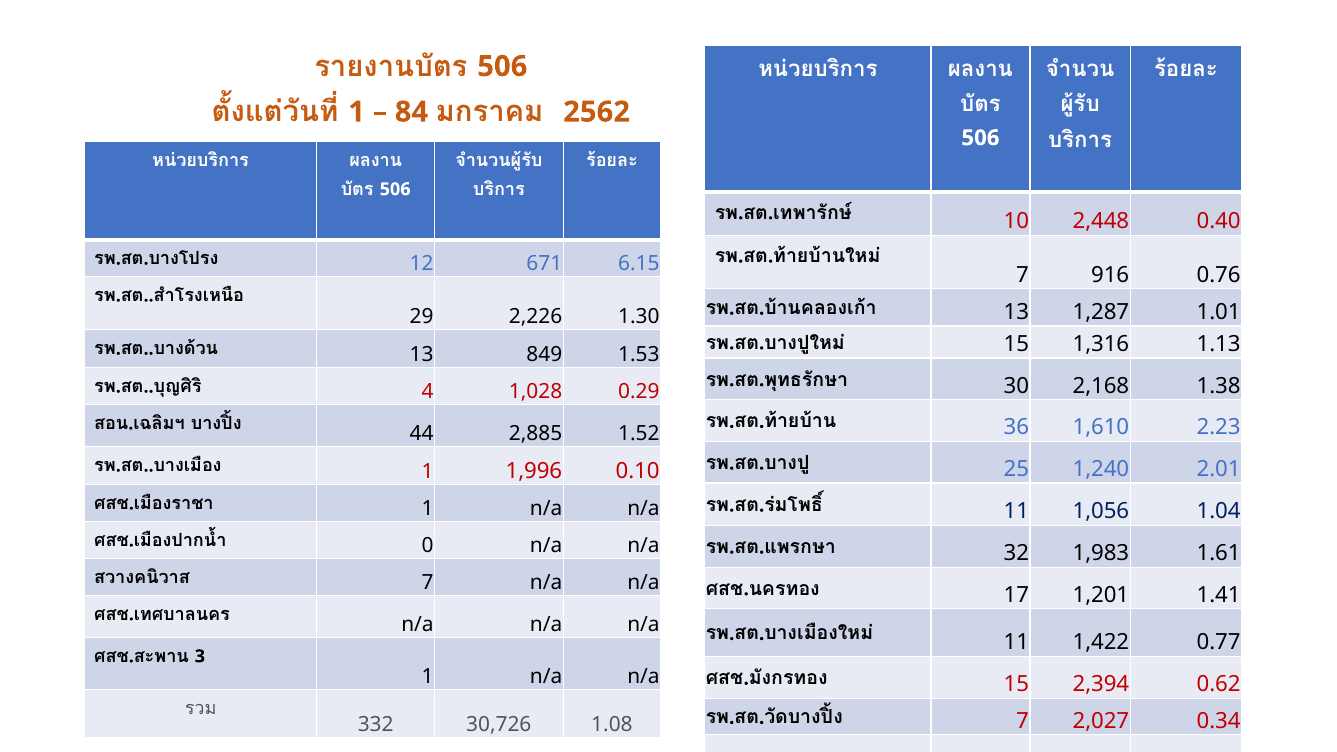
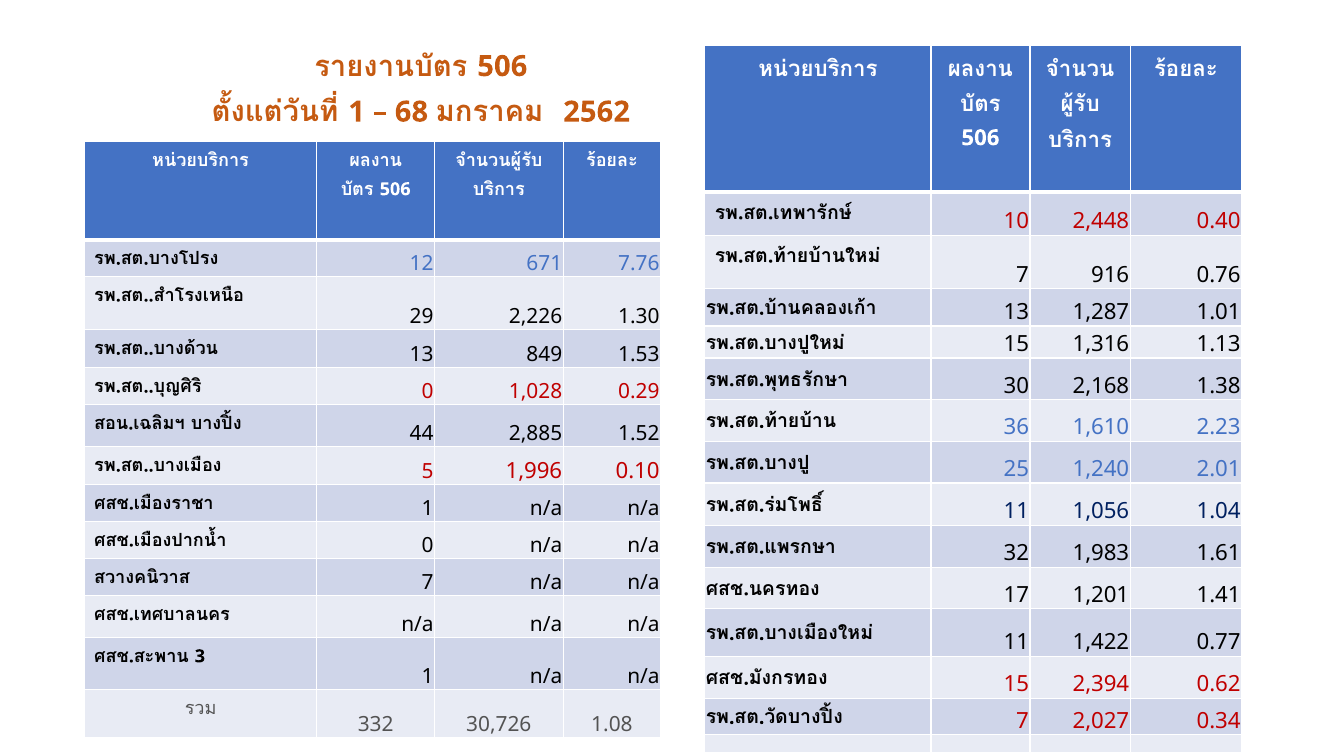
84: 84 -> 68 (411, 112)
6.15: 6.15 -> 7.76 (639, 264)
4: 4 -> 0 (428, 392)
1: 1 -> 5 (428, 472)
